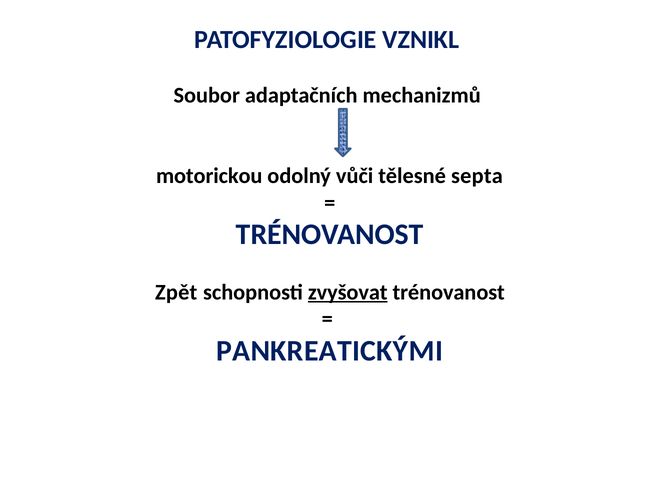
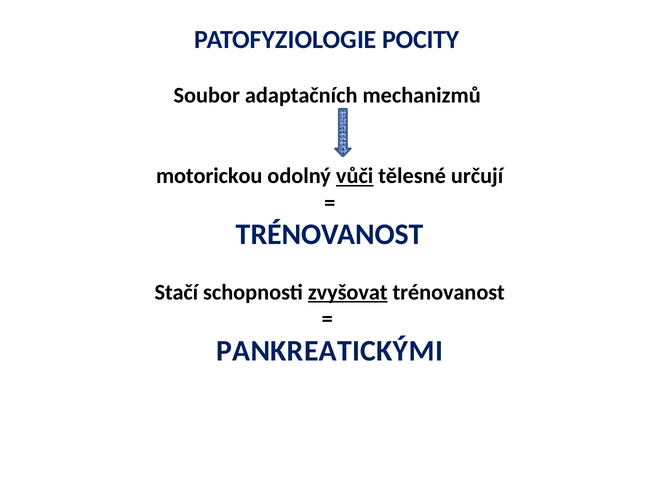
VZNIKL: VZNIKL -> POCITY (421, 40)
vůči underline: none -> present (355, 176)
septa: septa -> určují (477, 176)
Zpět: Zpět -> Stačí (176, 292)
